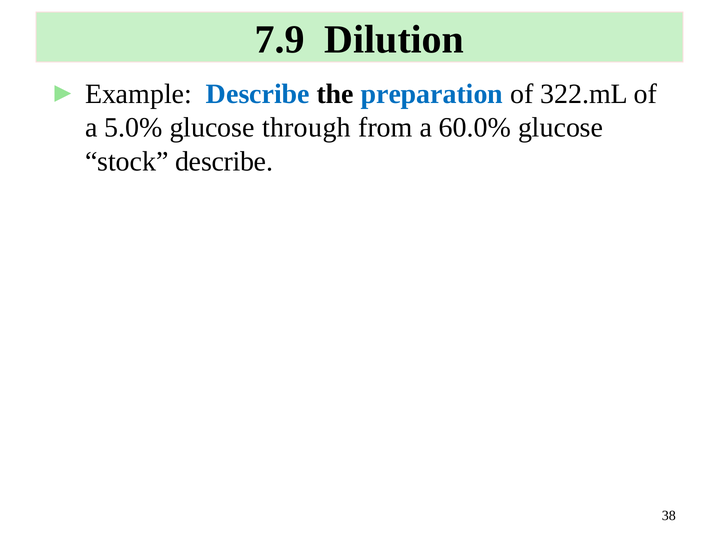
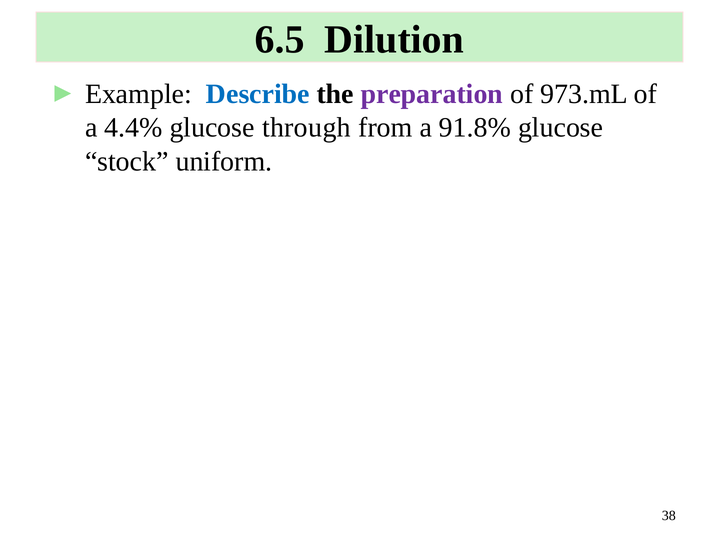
7.9: 7.9 -> 6.5 (280, 40)
preparation colour: blue -> purple (432, 94)
322.mL: 322.mL -> 973.mL (584, 94)
5.0%: 5.0% -> 4.4% (133, 128)
60.0%: 60.0% -> 91.8% (475, 128)
stock describe: describe -> uniform (224, 161)
